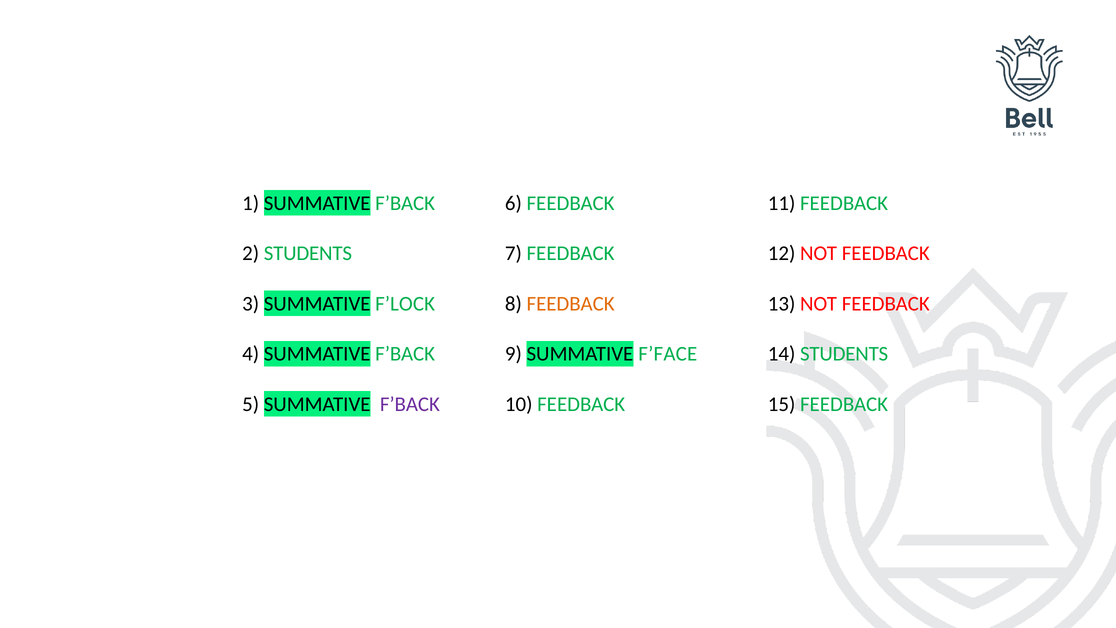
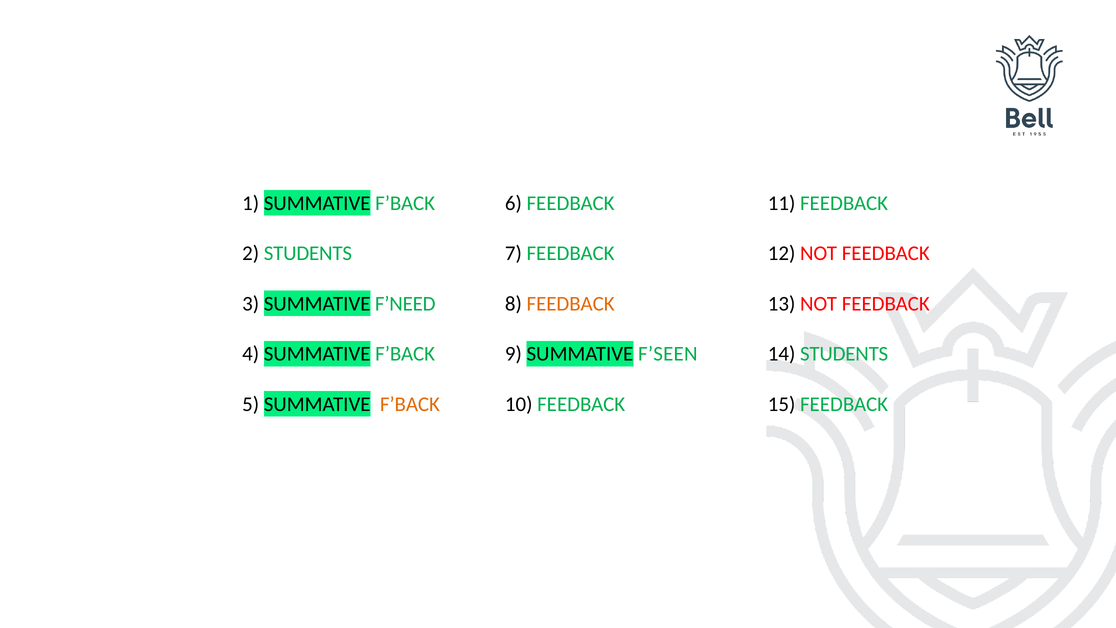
F’LOCK: F’LOCK -> F’NEED (405, 304)
F’FACE: F’FACE -> F’SEEN (668, 354)
F’BACK colour: purple -> orange (410, 404)
